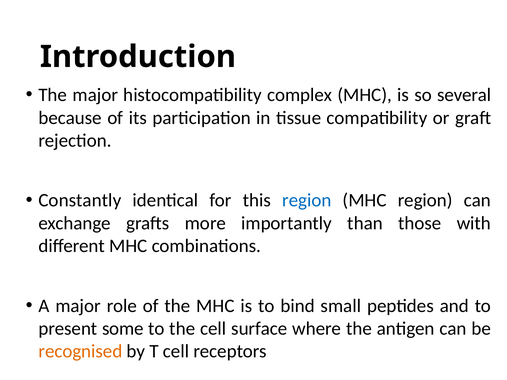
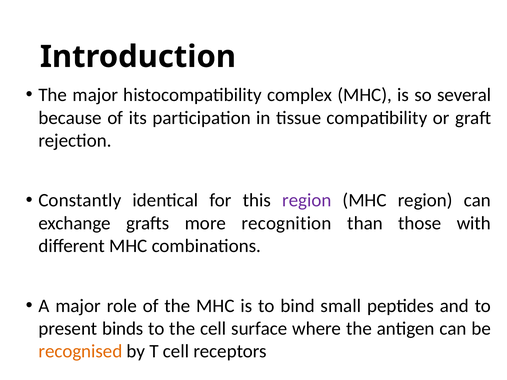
region colour: blue -> purple (307, 201)
importantly: importantly -> recognition (286, 223)
some: some -> binds (123, 329)
